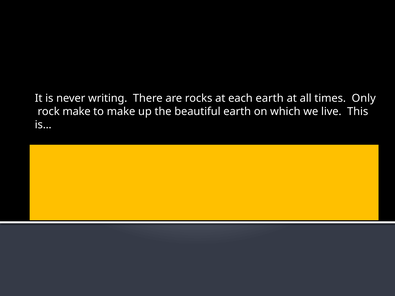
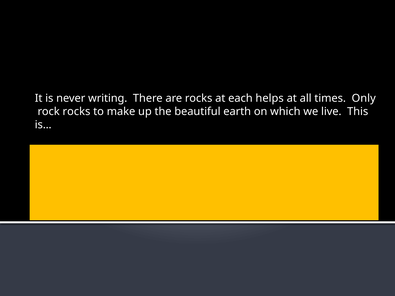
each earth: earth -> helps (270, 98)
rock make: make -> rocks (76, 112)
